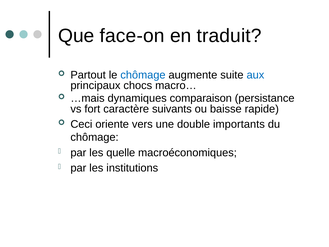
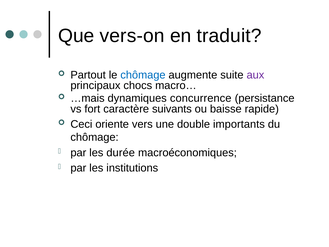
face-on: face-on -> vers-on (132, 36)
aux colour: blue -> purple (255, 75)
comparaison: comparaison -> concurrence (201, 98)
quelle: quelle -> durée (121, 153)
